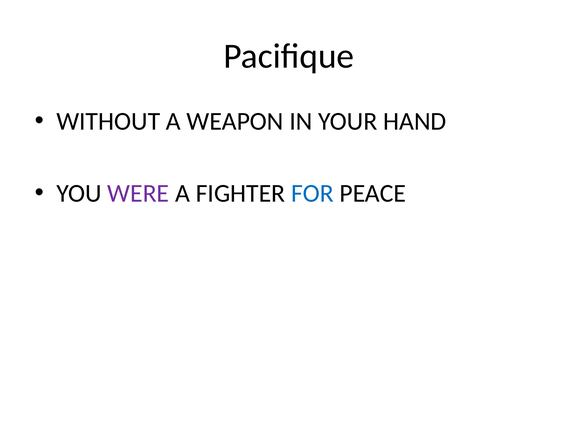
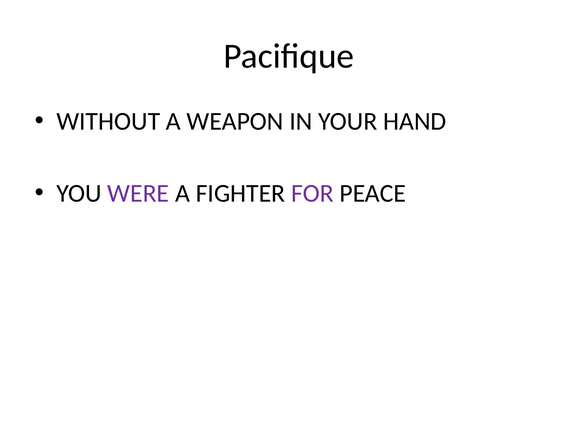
FOR colour: blue -> purple (312, 193)
